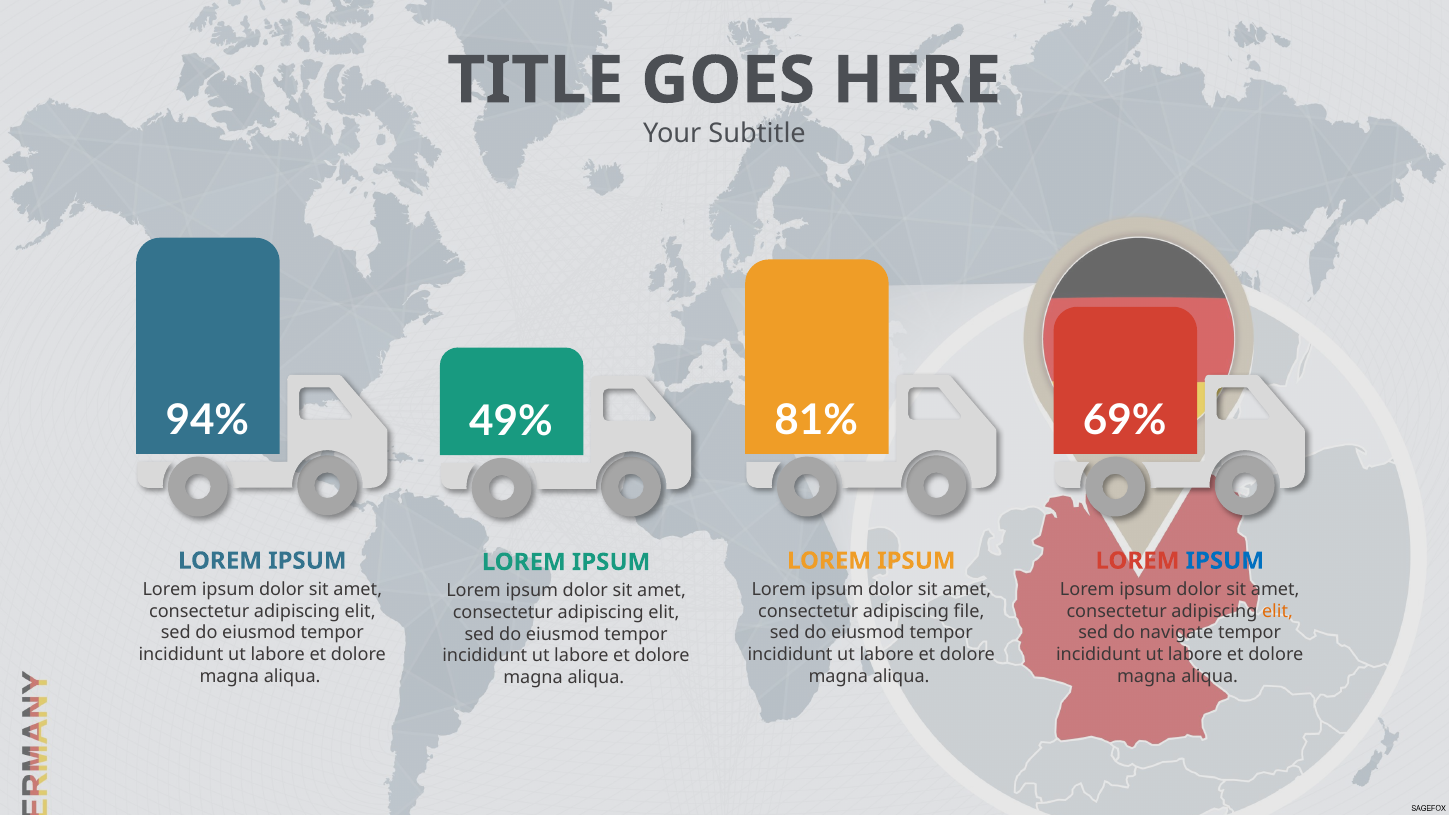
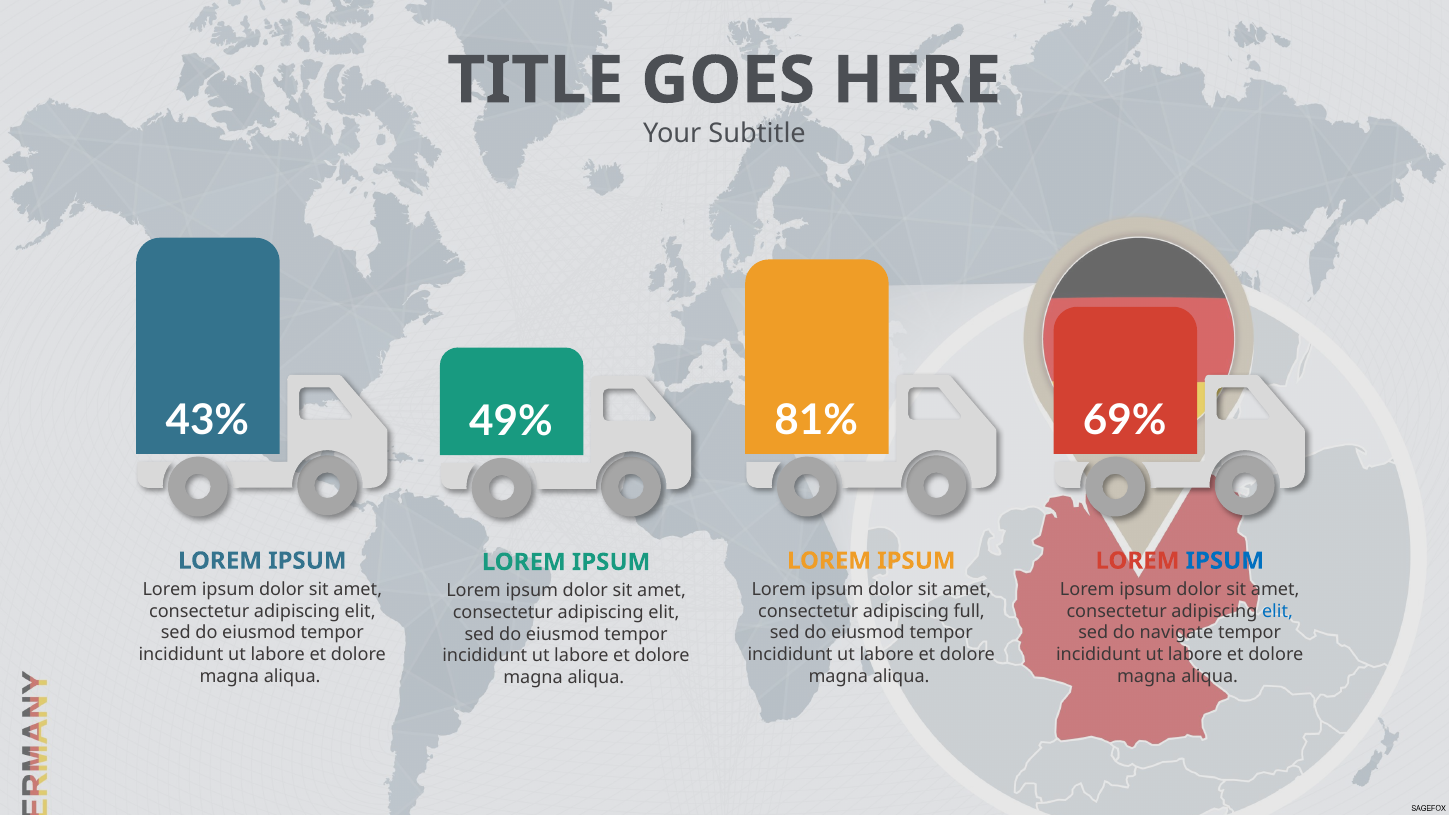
94%: 94% -> 43% (207, 420)
file: file -> full (969, 611)
elit colour: orange -> blue (1278, 611)
